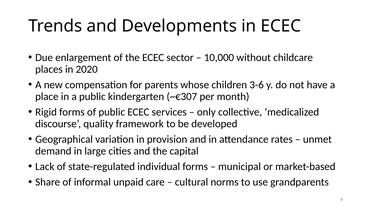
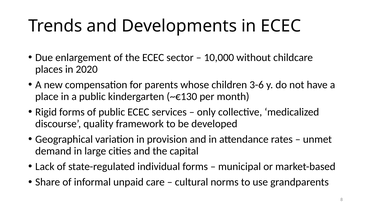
~€307: ~€307 -> ~€130 (182, 96)
